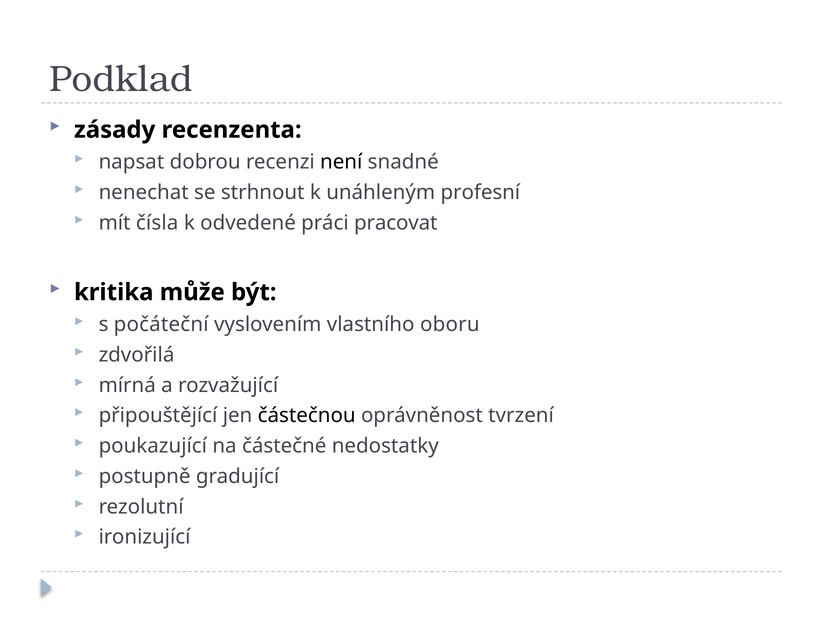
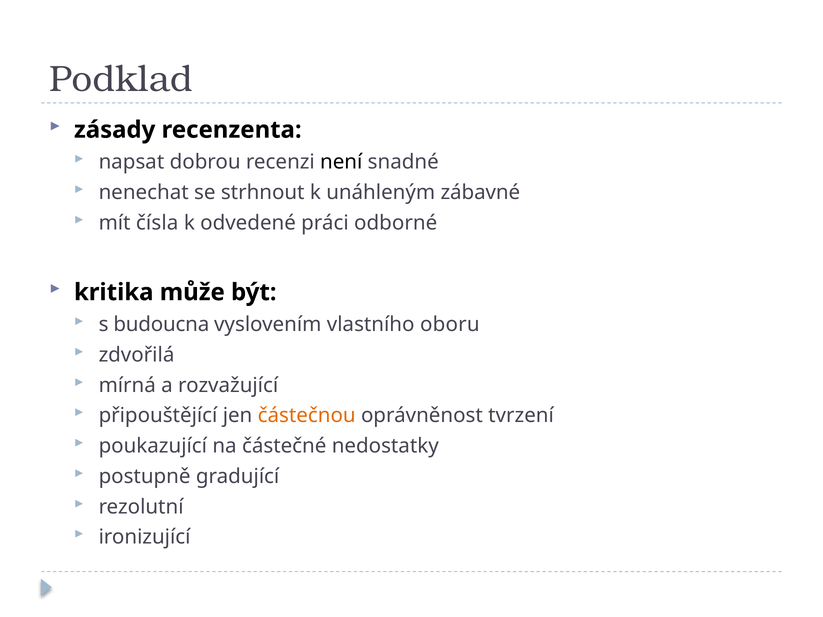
profesní: profesní -> zábavné (480, 192)
pracovat: pracovat -> odborné (396, 223)
počáteční: počáteční -> budoucna (161, 325)
částečnou colour: black -> orange (307, 416)
